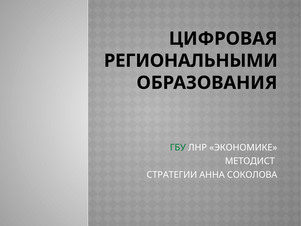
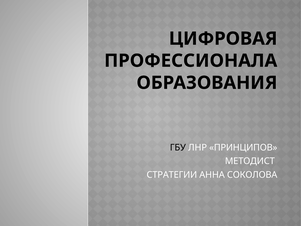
РЕГИОНАЛЬНЫМИ: РЕГИОНАЛЬНЫМИ -> ПРОФЕССИОНАЛА (191, 61)
ГБУ colour: green -> black (178, 147)
ЭКОНОМИКЕ: ЭКОНОМИКЕ -> ПРИНЦИПОВ (243, 147)
